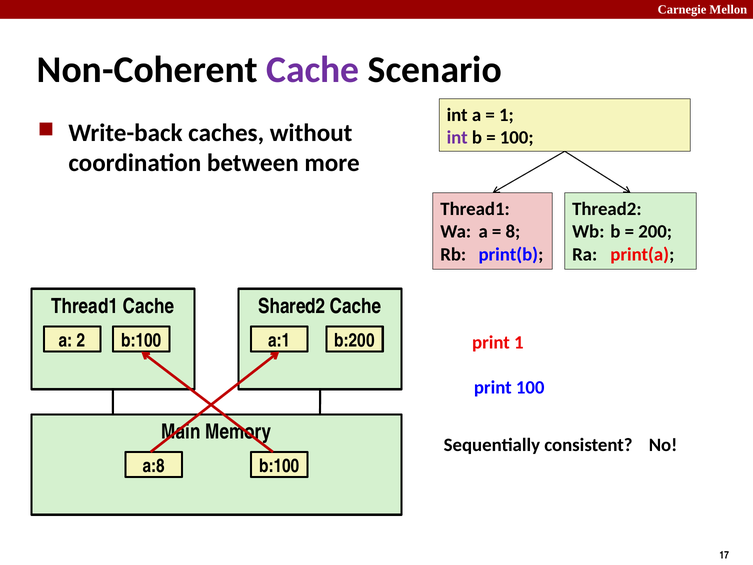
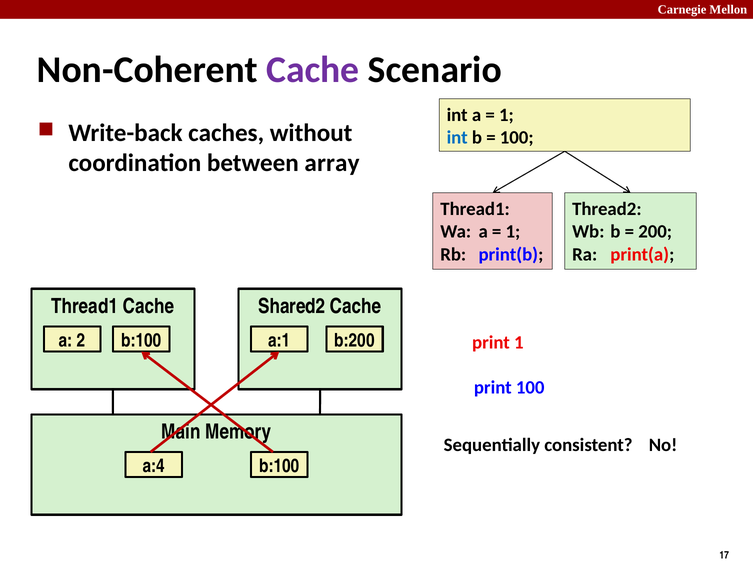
int colour: purple -> blue (457, 138)
more: more -> array (332, 163)
8: 8 -> 1 (513, 232)
a:8: a:8 -> a:4 (154, 466)
